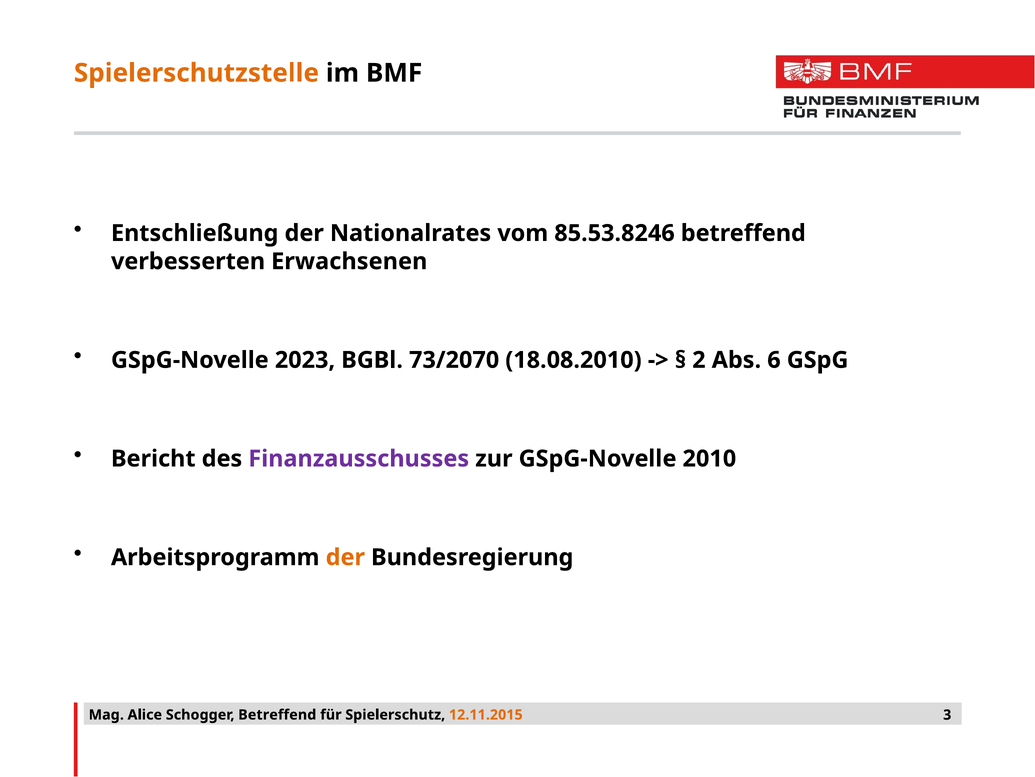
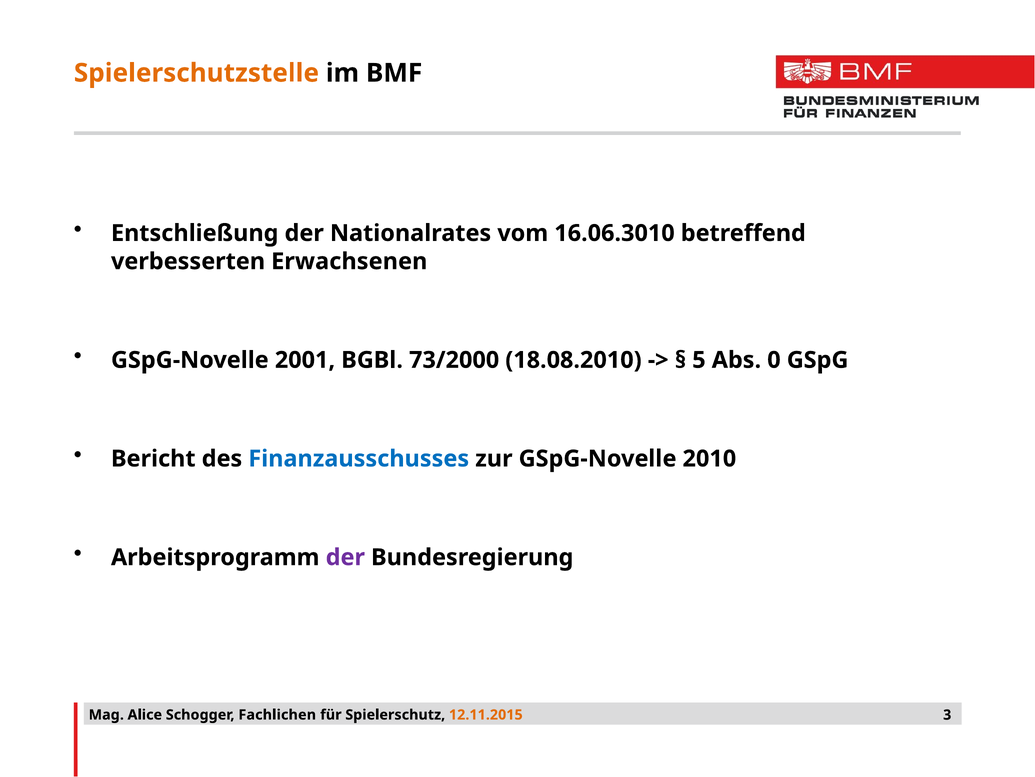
85.53.8246: 85.53.8246 -> 16.06.3010 (614, 233)
2023: 2023 -> 2001 (305, 360)
73/2070: 73/2070 -> 73/2000 (454, 360)
2: 2 -> 5 (699, 360)
6: 6 -> 0 (774, 360)
Finanzausschusses colour: purple -> blue (359, 458)
der colour: orange -> purple (345, 557)
Schogger Betreffend: Betreffend -> Fachlichen (277, 714)
